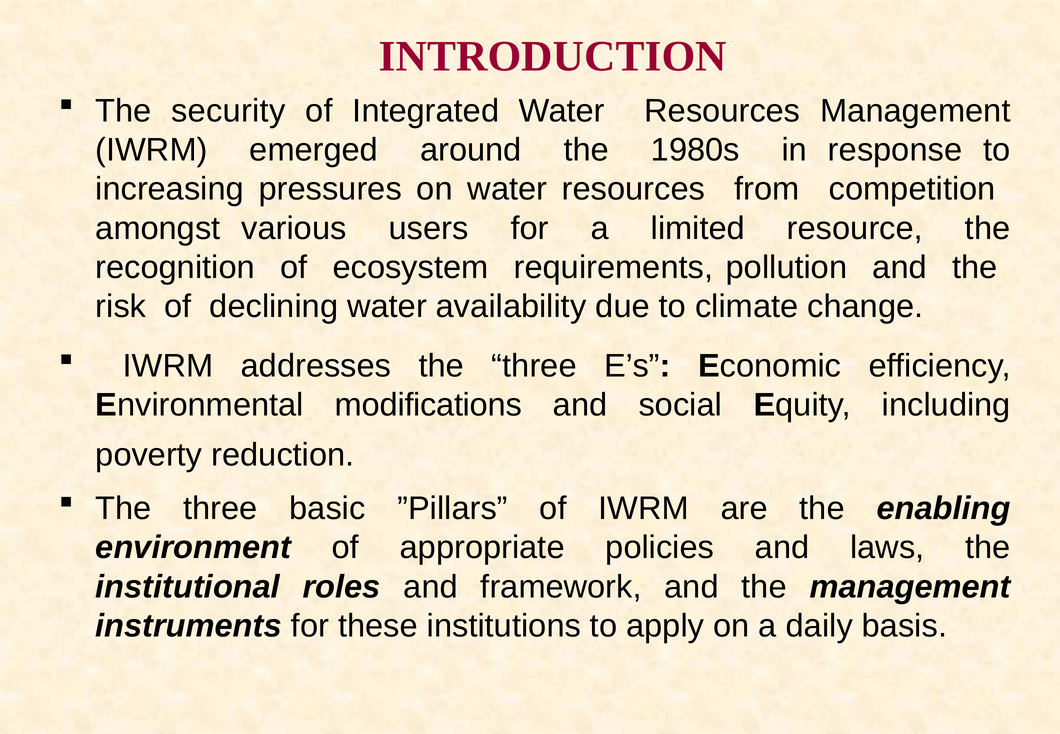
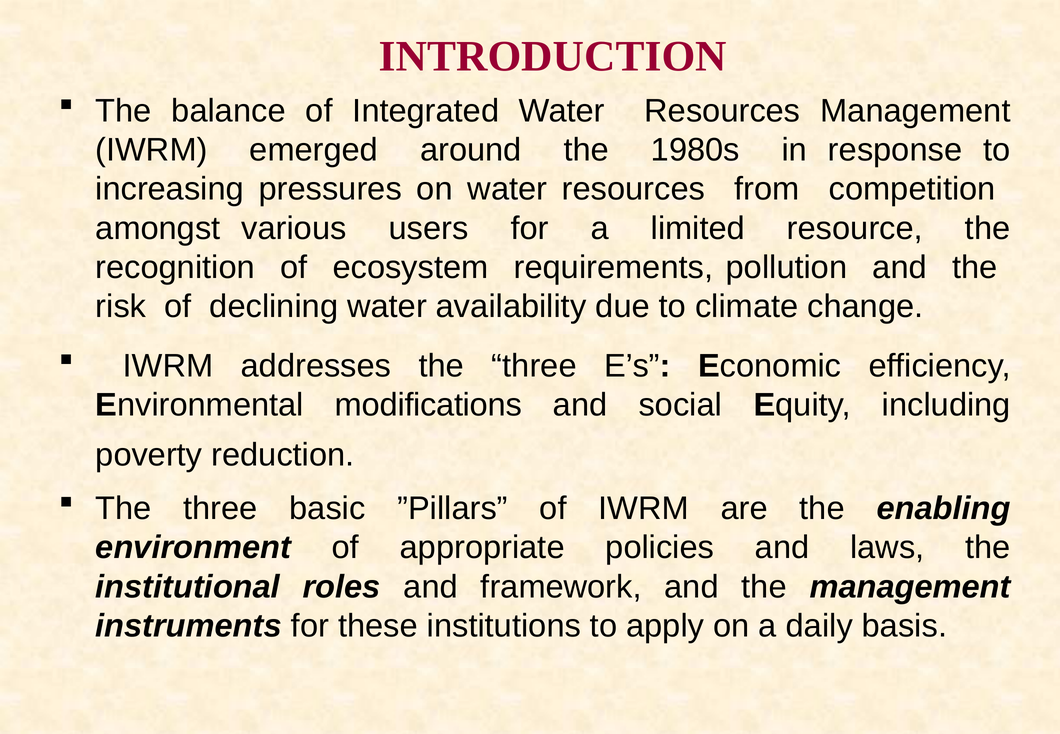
security: security -> balance (229, 111)
